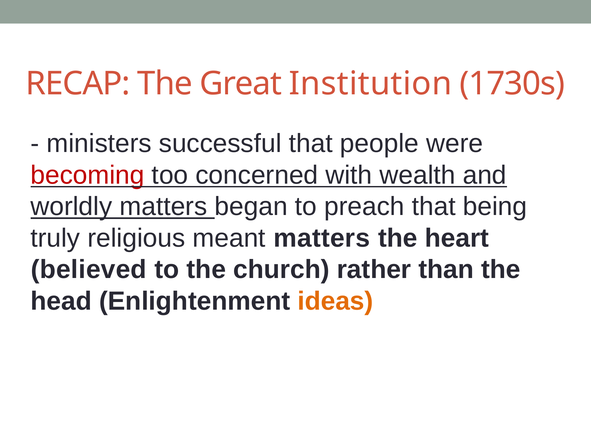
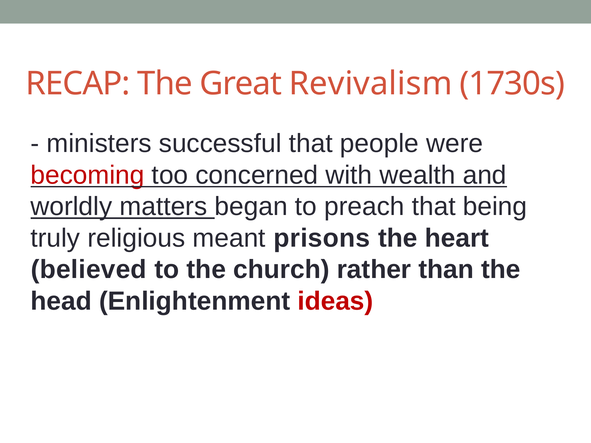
Institution: Institution -> Revivalism (371, 84)
meant matters: matters -> prisons (322, 238)
ideas colour: orange -> red (335, 301)
